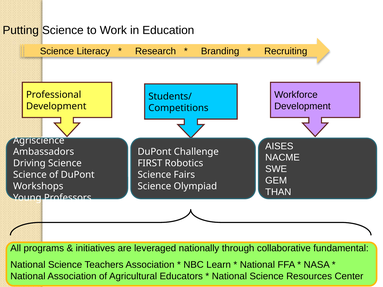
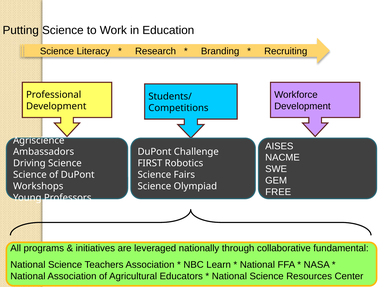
THAN: THAN -> FREE (278, 192)
